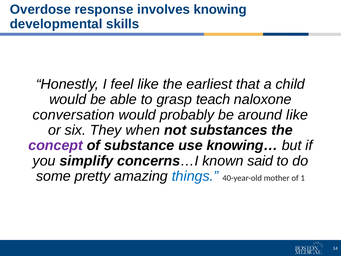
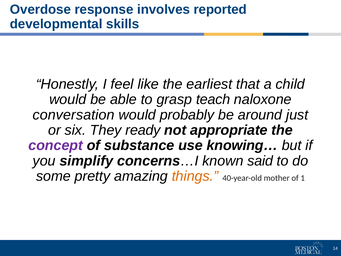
knowing: knowing -> reported (220, 10)
around like: like -> just (297, 115)
when: when -> ready (143, 130)
substances: substances -> appropriate (229, 130)
things colour: blue -> orange (195, 176)
